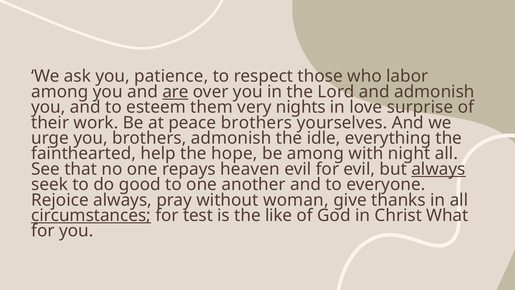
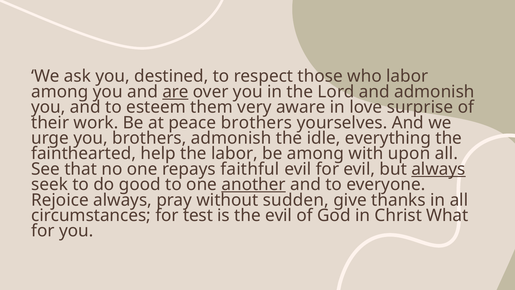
patience: patience -> destined (171, 76)
nights: nights -> aware (301, 107)
the hope: hope -> labor (234, 153)
night: night -> upon (409, 153)
heaven: heaven -> faithful (250, 169)
another underline: none -> present (254, 184)
woman: woman -> sudden (296, 200)
circumstances underline: present -> none (91, 215)
the like: like -> evil (279, 215)
